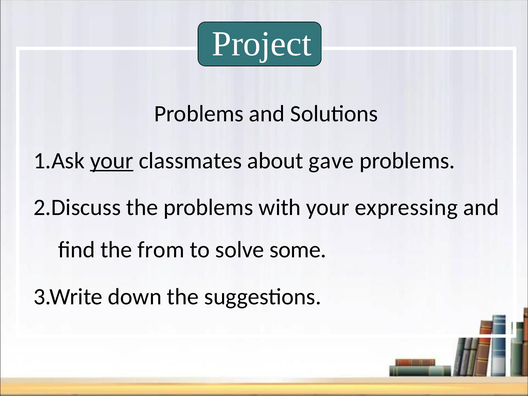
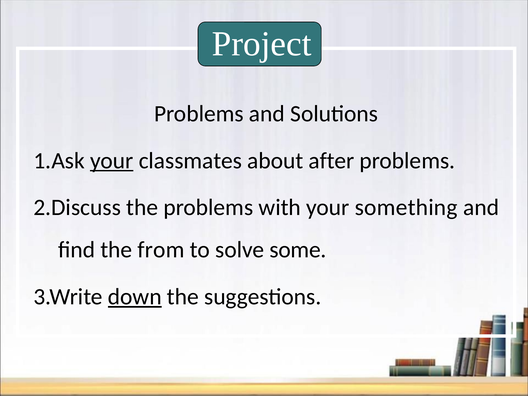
gave: gave -> after (331, 161)
expressing: expressing -> something (406, 208)
down underline: none -> present (135, 297)
